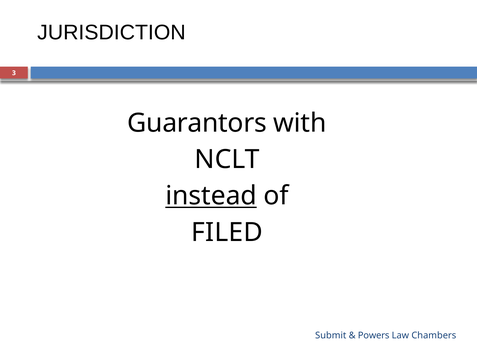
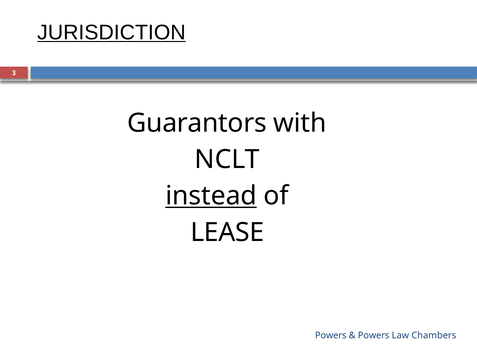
JURISDICTION underline: none -> present (111, 32)
FILED: FILED -> LEASE (227, 233)
Submit: Submit -> Powers (331, 336)
